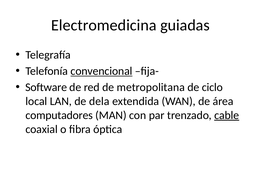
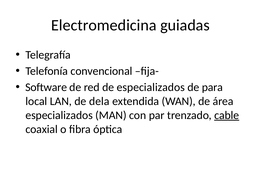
convencional underline: present -> none (101, 71)
de metropolitana: metropolitana -> especializados (151, 87)
ciclo: ciclo -> para (212, 87)
computadores: computadores -> especializados (59, 115)
